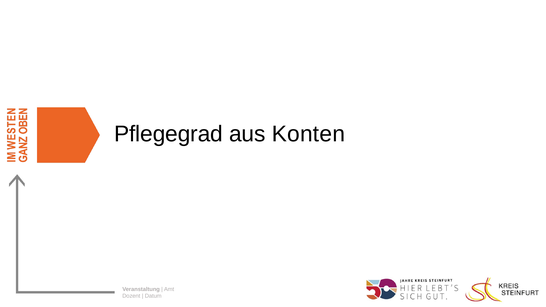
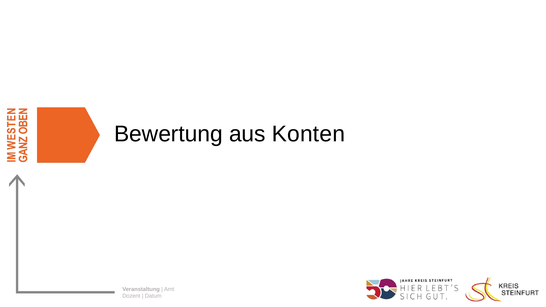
Pflegegrad: Pflegegrad -> Bewertung (168, 134)
